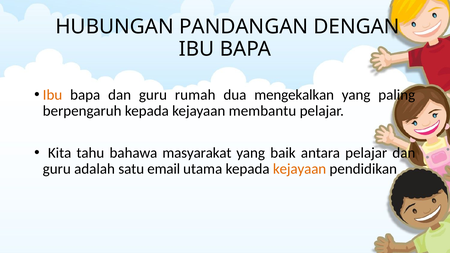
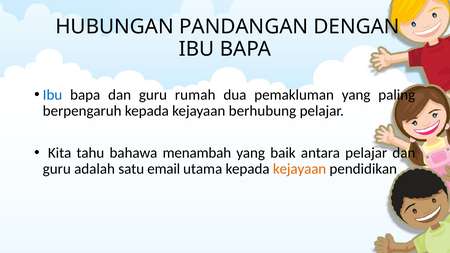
Ibu colour: orange -> blue (52, 95)
mengekalkan: mengekalkan -> pemakluman (294, 95)
membantu: membantu -> berhubung (262, 111)
masyarakat: masyarakat -> menambah (197, 153)
